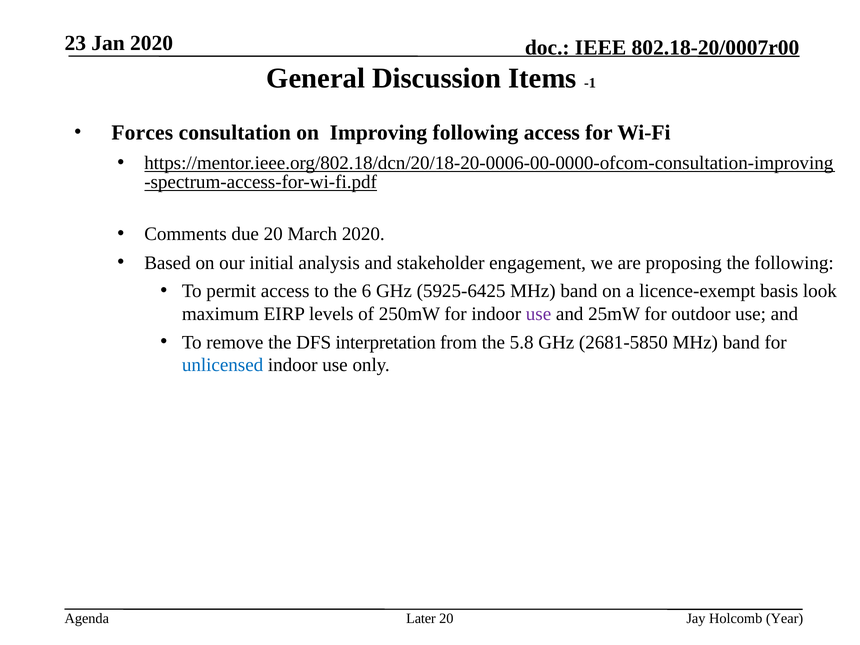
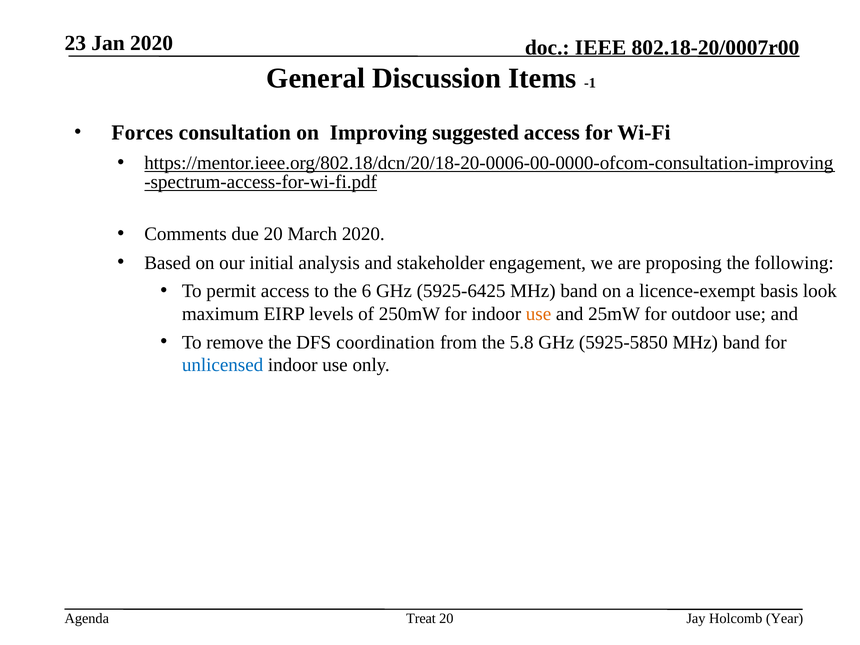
Improving following: following -> suggested (476, 133)
use colour: purple -> orange (539, 314)
interpretation: interpretation -> coordination (385, 342)
2681-5850: 2681-5850 -> 5925-5850 (623, 342)
Later: Later -> Treat (421, 619)
